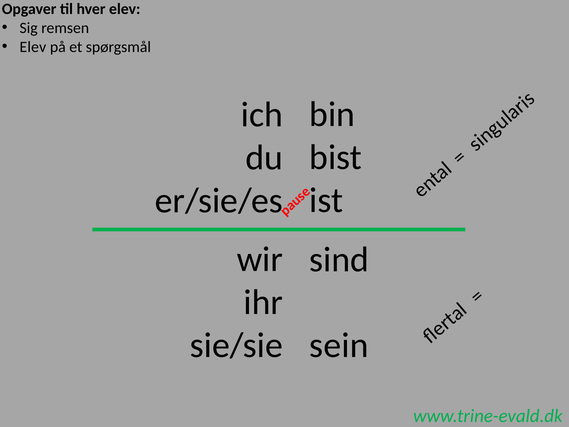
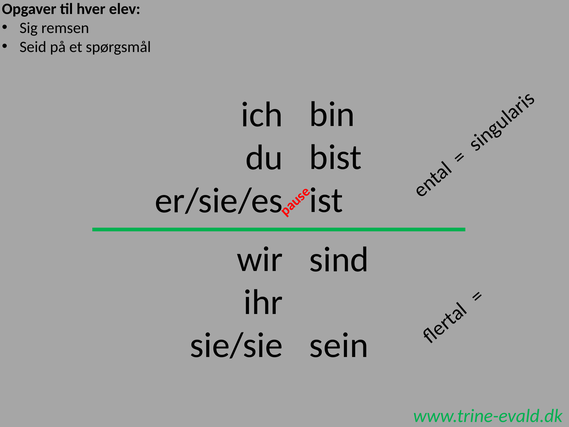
Elev: Elev -> Seid (33, 47)
